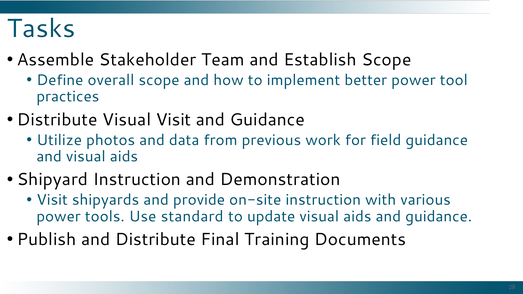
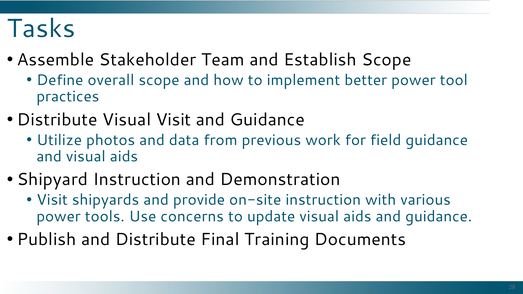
standard: standard -> concerns (192, 217)
